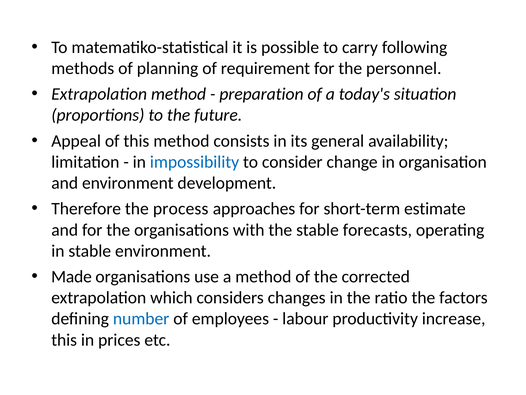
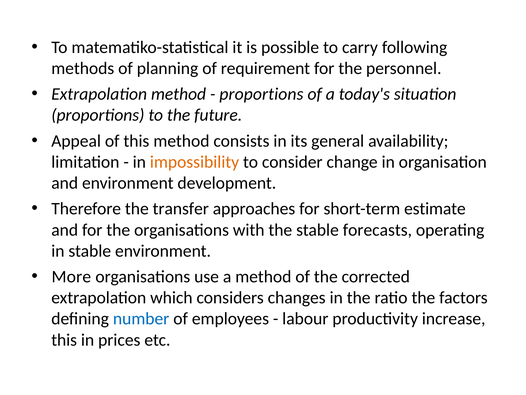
preparation: preparation -> proportions (261, 94)
impossibility colour: blue -> orange (195, 162)
process: process -> transfer (181, 209)
Made: Made -> More (71, 276)
